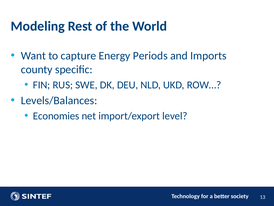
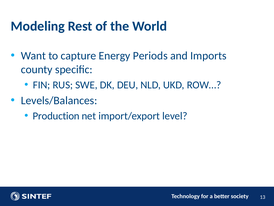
Economies: Economies -> Production (56, 116)
